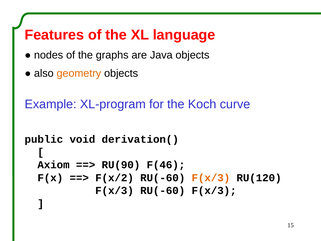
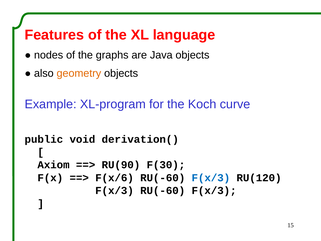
F(46: F(46 -> F(30 (166, 165)
F(x/2: F(x/2 -> F(x/6 (115, 178)
F(x/3 colour: orange -> blue (211, 178)
